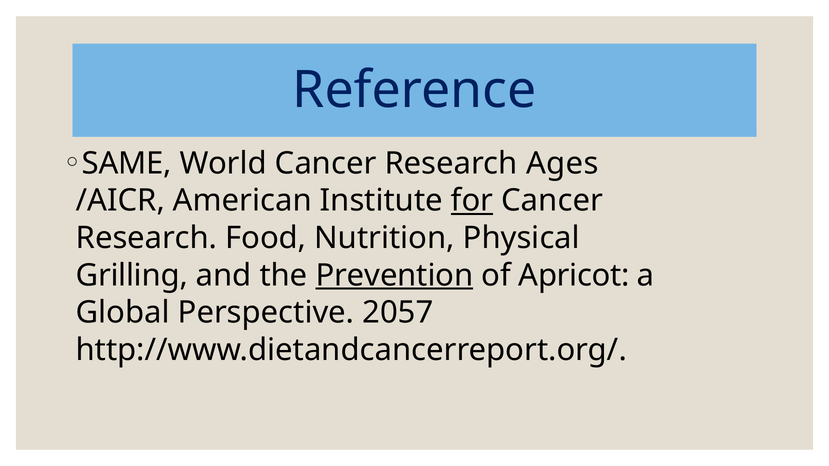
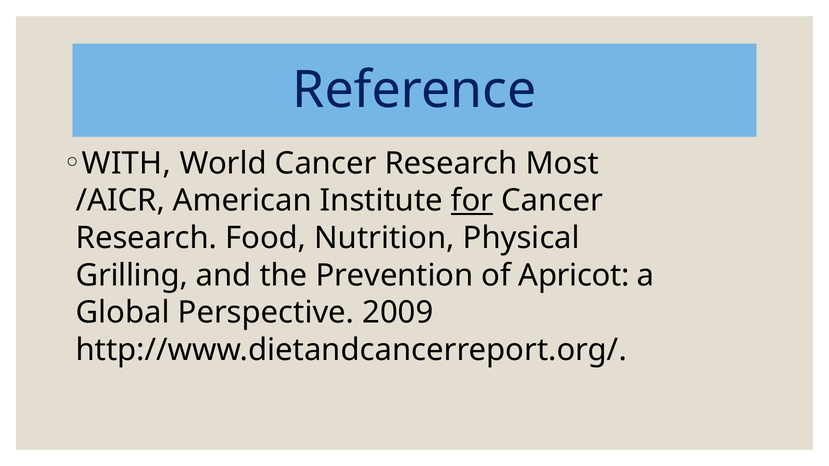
SAME: SAME -> WITH (126, 164)
Ages: Ages -> Most (562, 164)
Prevention underline: present -> none (394, 275)
2057: 2057 -> 2009 (398, 313)
